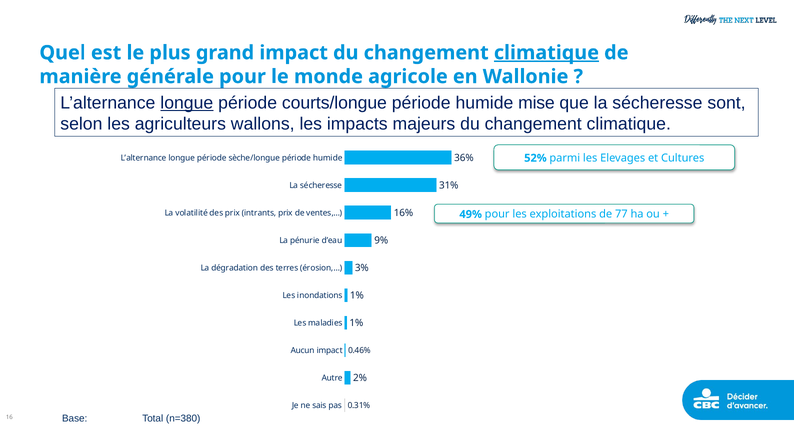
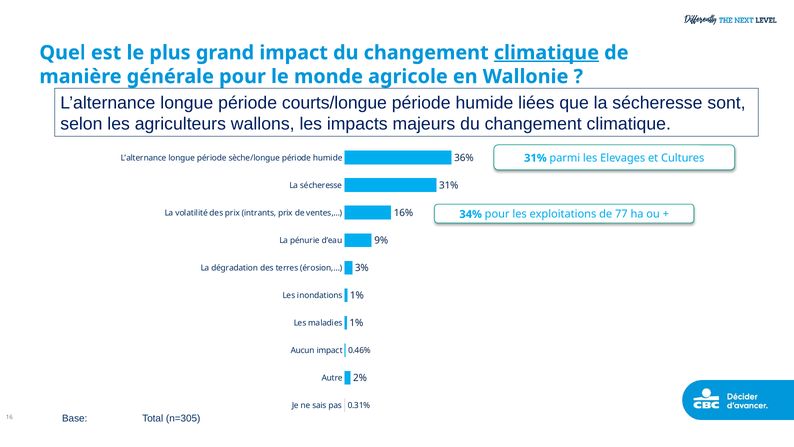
longue underline: present -> none (187, 103)
mise: mise -> liées (536, 103)
52%: 52% -> 31% (535, 158)
49%: 49% -> 34% (471, 214)
n=380: n=380 -> n=305 (183, 418)
